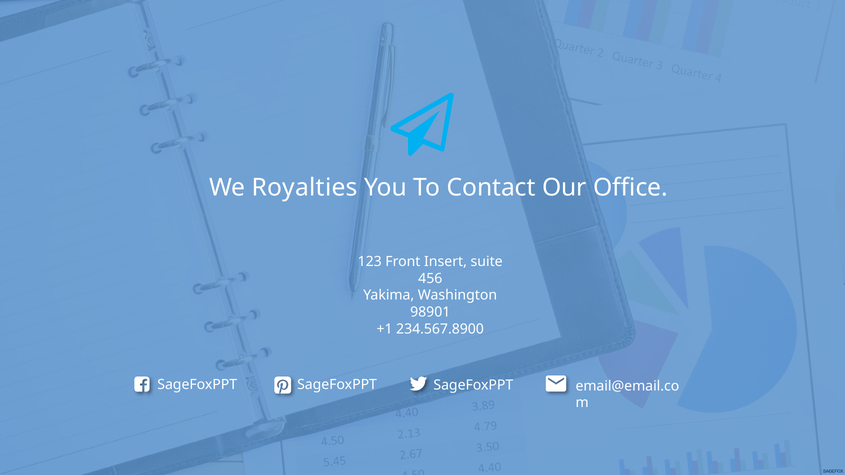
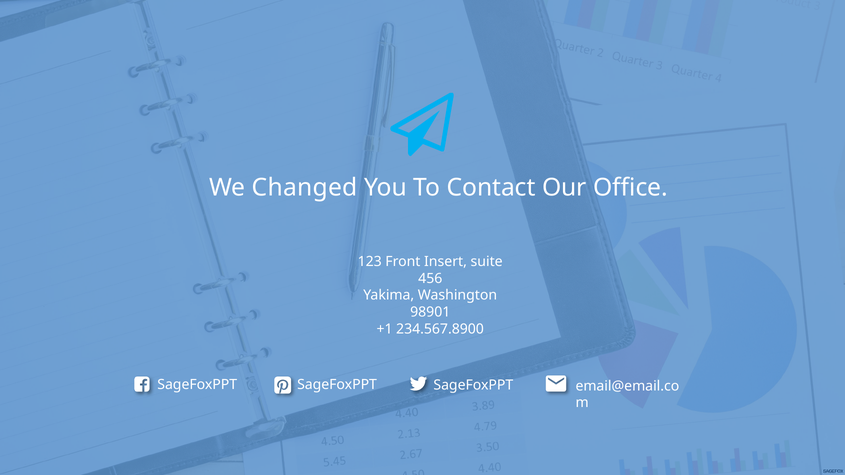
Royalties: Royalties -> Changed (305, 188)
